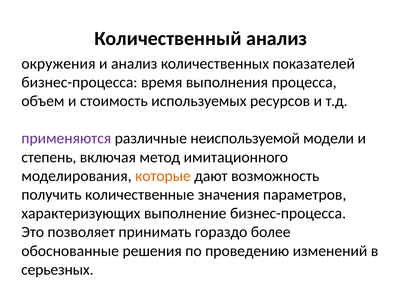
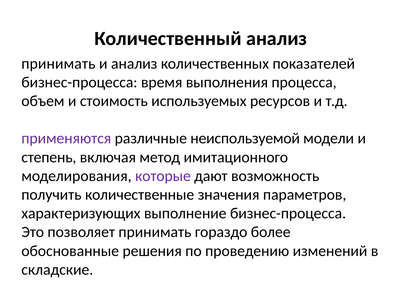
окружения: окружения -> принимать (58, 64)
которые colour: orange -> purple (163, 176)
серьезных: серьезных -> складские (57, 270)
